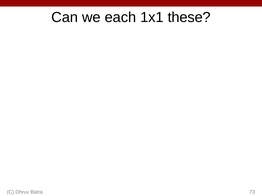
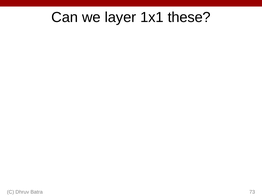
each: each -> layer (120, 17)
